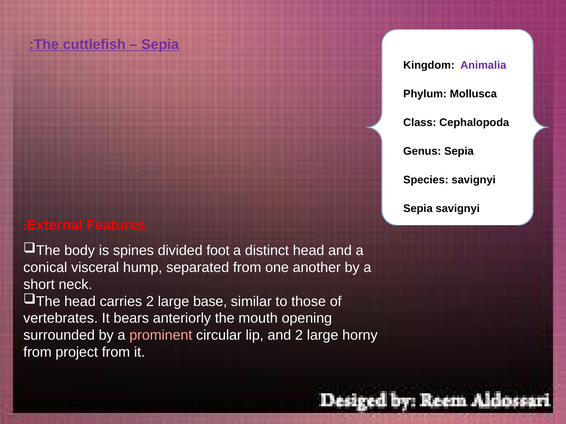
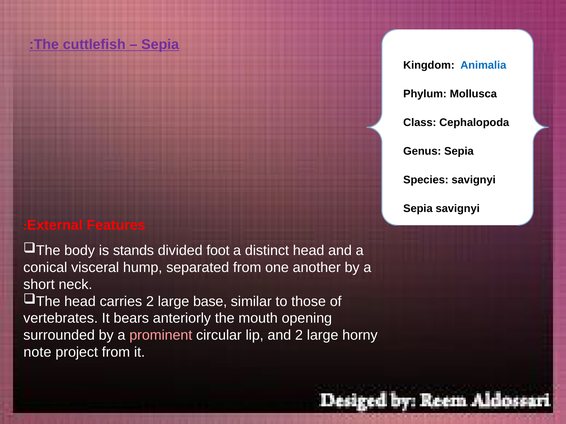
Animalia colour: purple -> blue (483, 65)
spines: spines -> stands (134, 251)
from: from -> note (37, 353)
